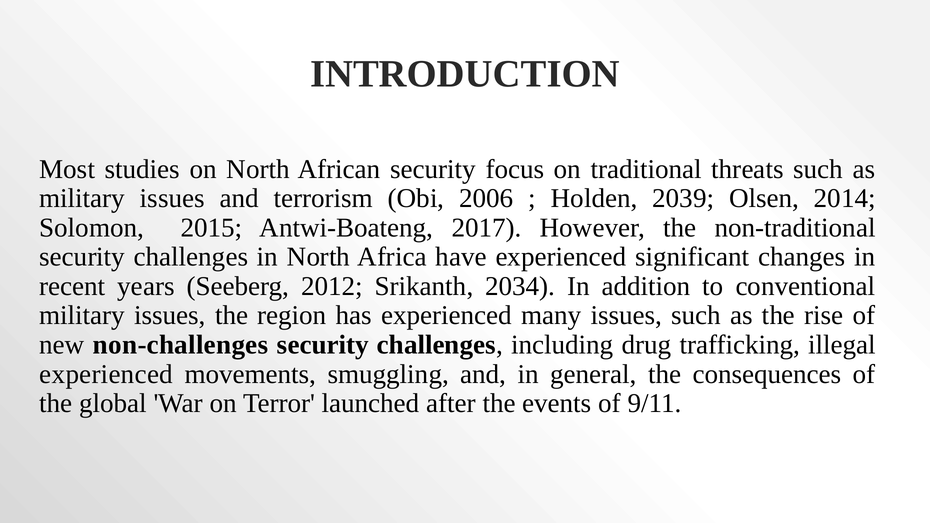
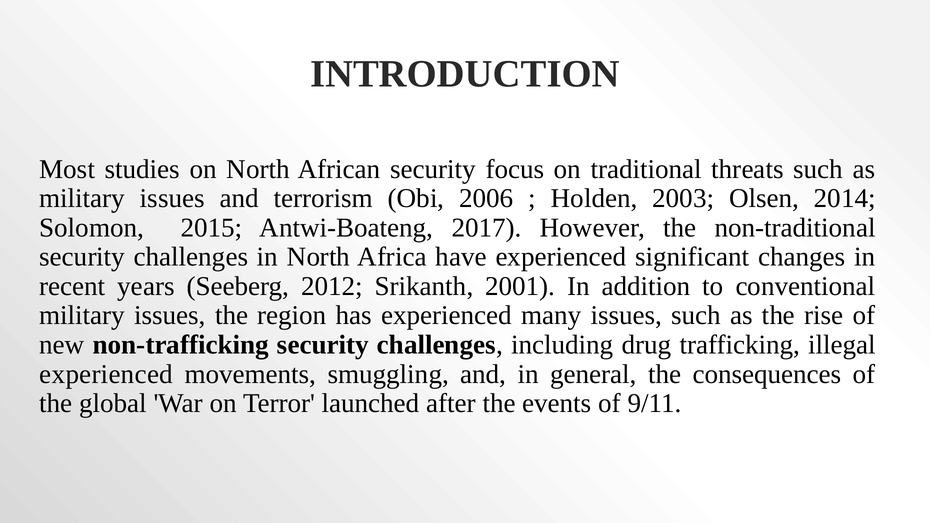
2039: 2039 -> 2003 (683, 198)
2034: 2034 -> 2001 (520, 286)
non-challenges: non-challenges -> non-trafficking (181, 345)
